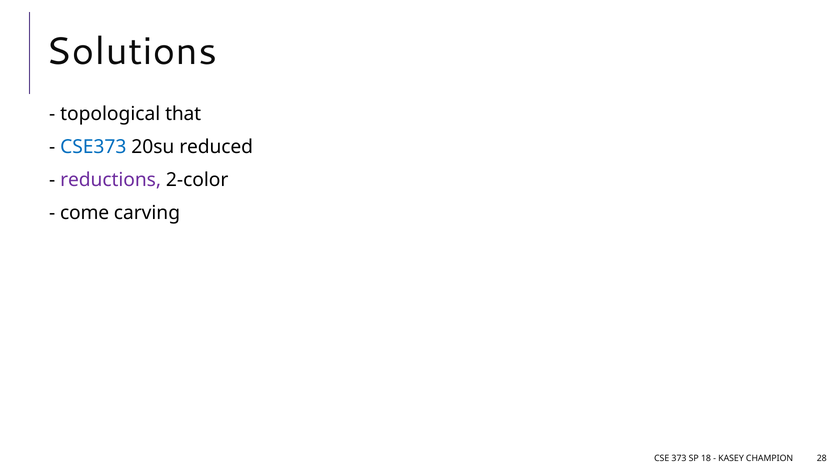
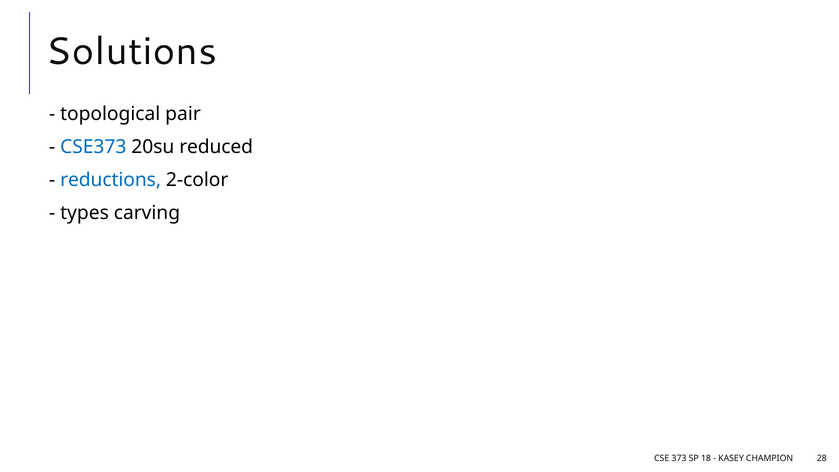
that: that -> pair (183, 114)
reductions colour: purple -> blue (111, 180)
come: come -> types (85, 213)
